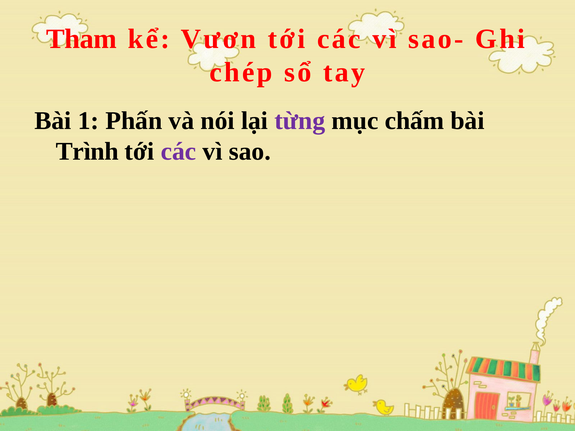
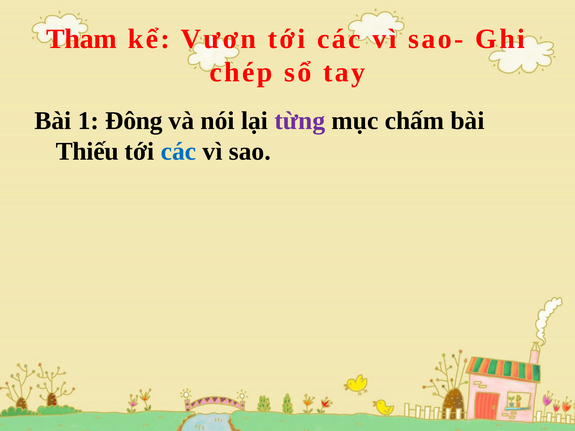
Phấn: Phấn -> Đông (134, 121)
Trình: Trình -> Thiếu (87, 151)
các colour: purple -> blue (178, 151)
